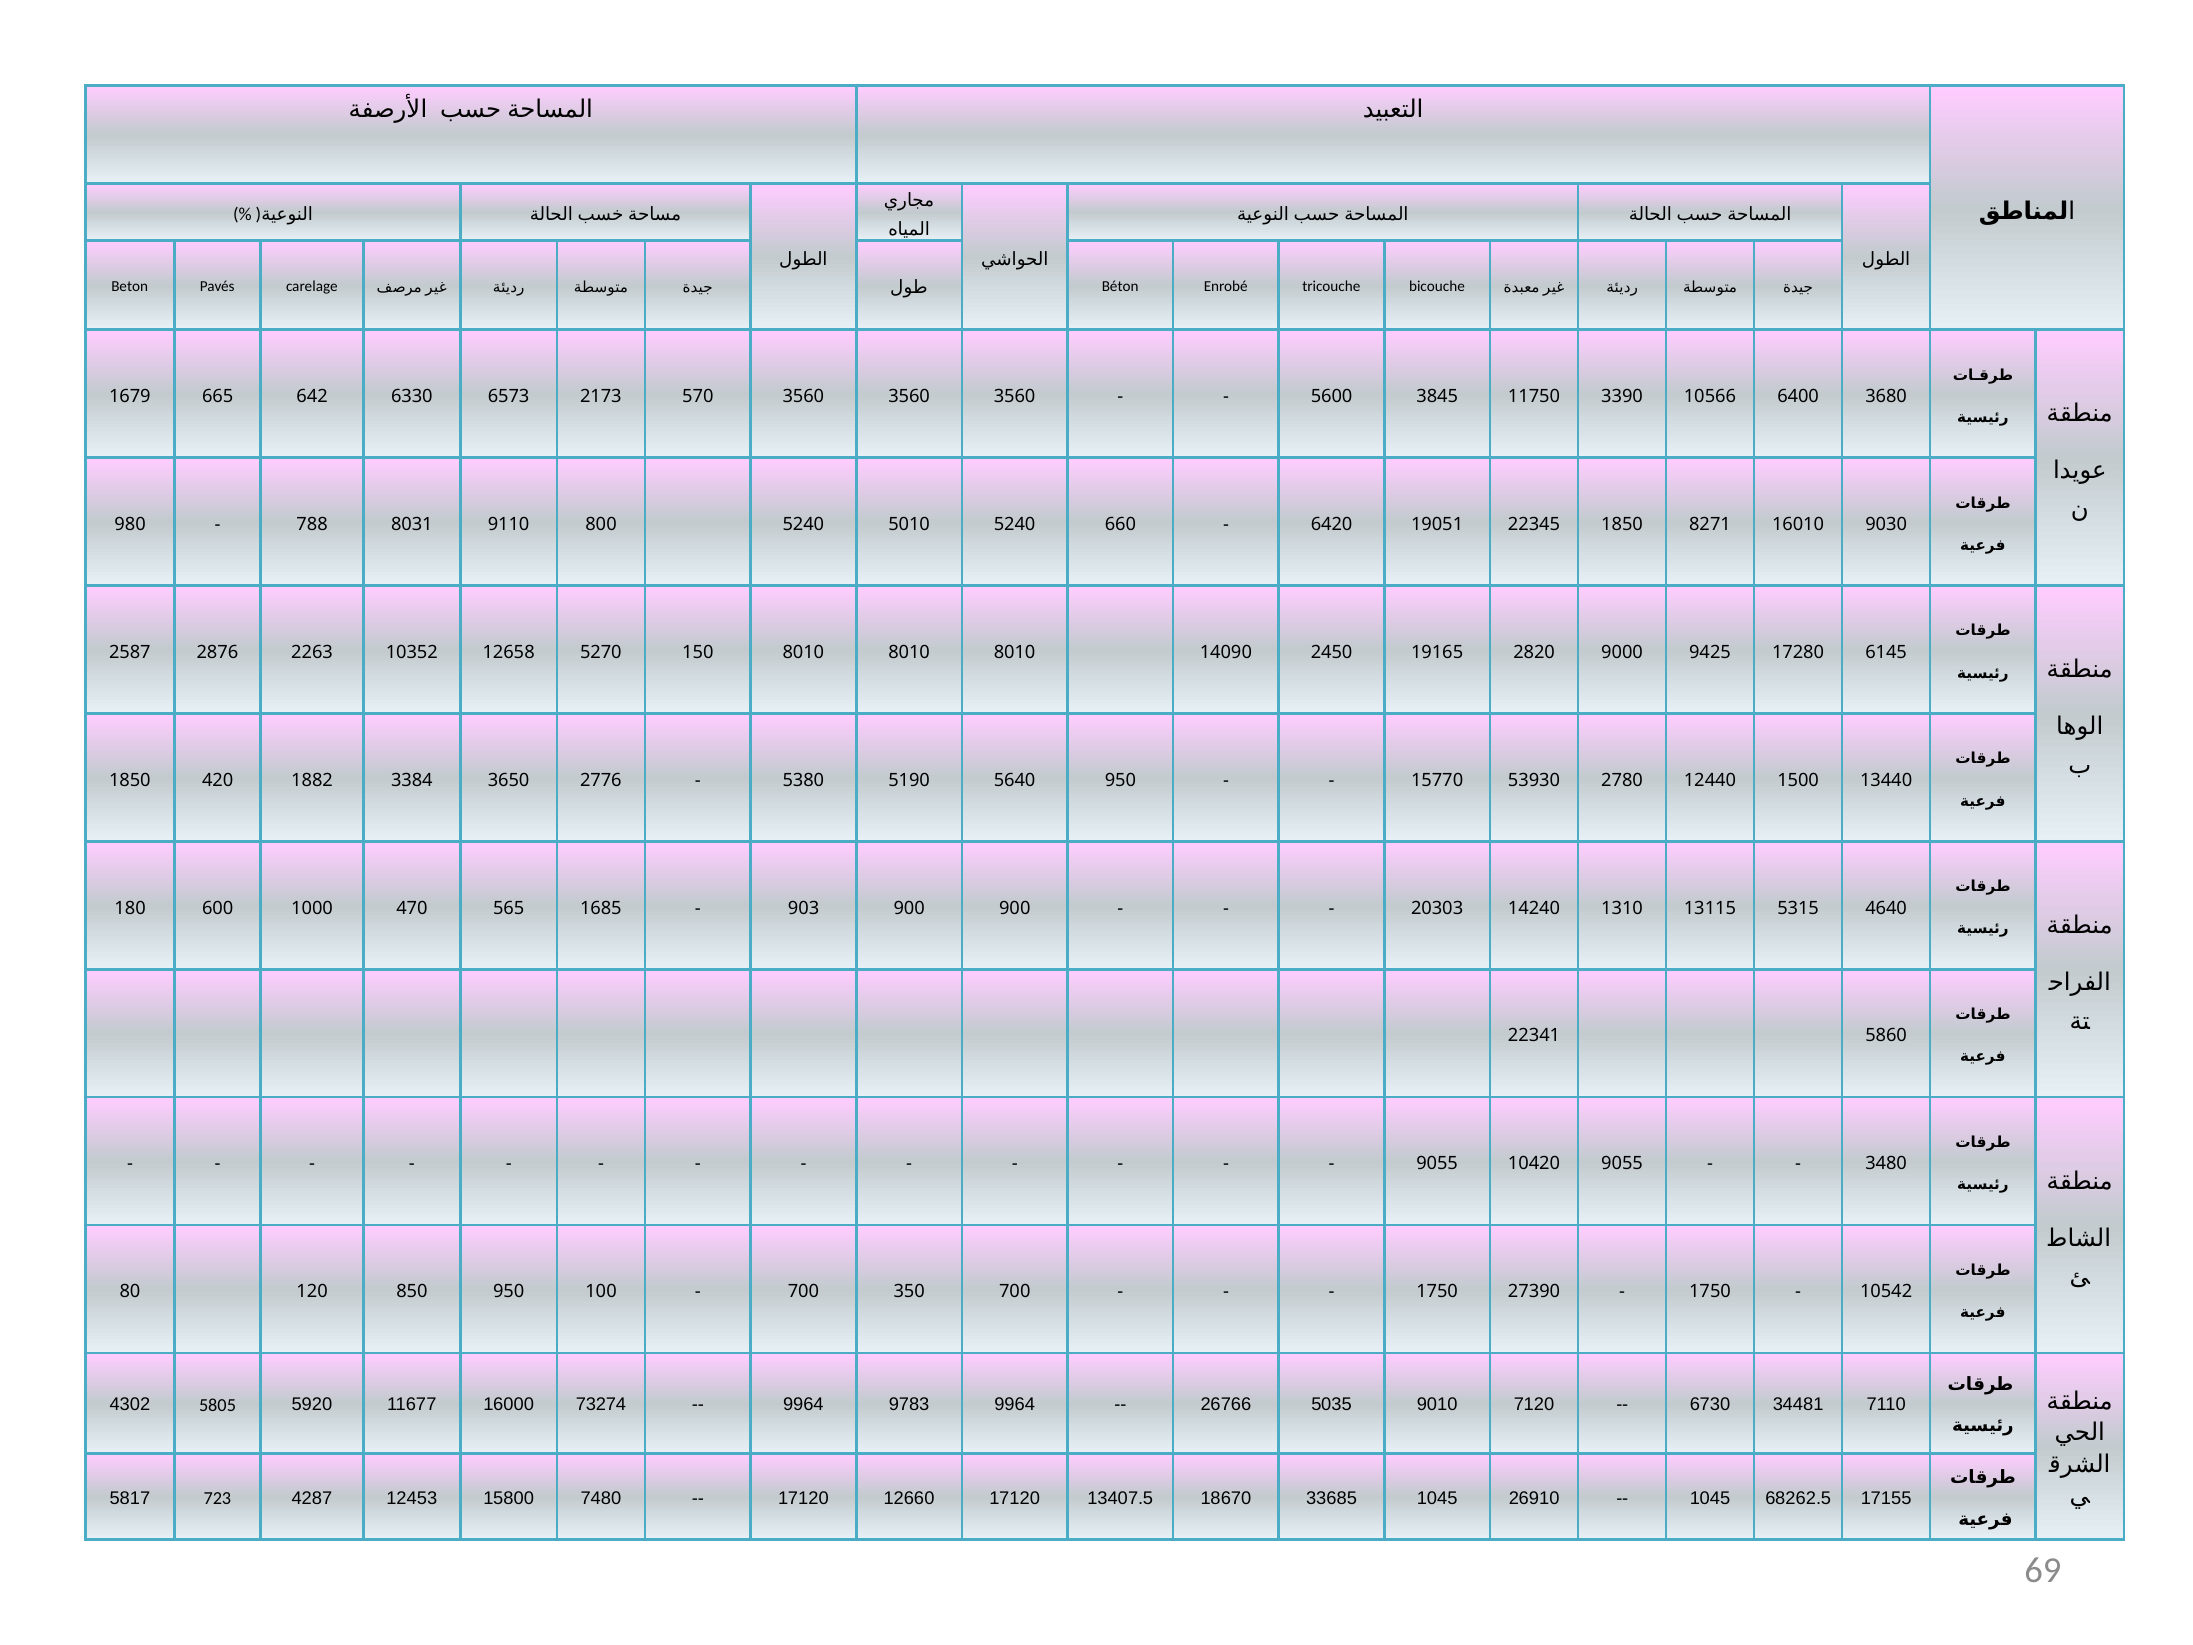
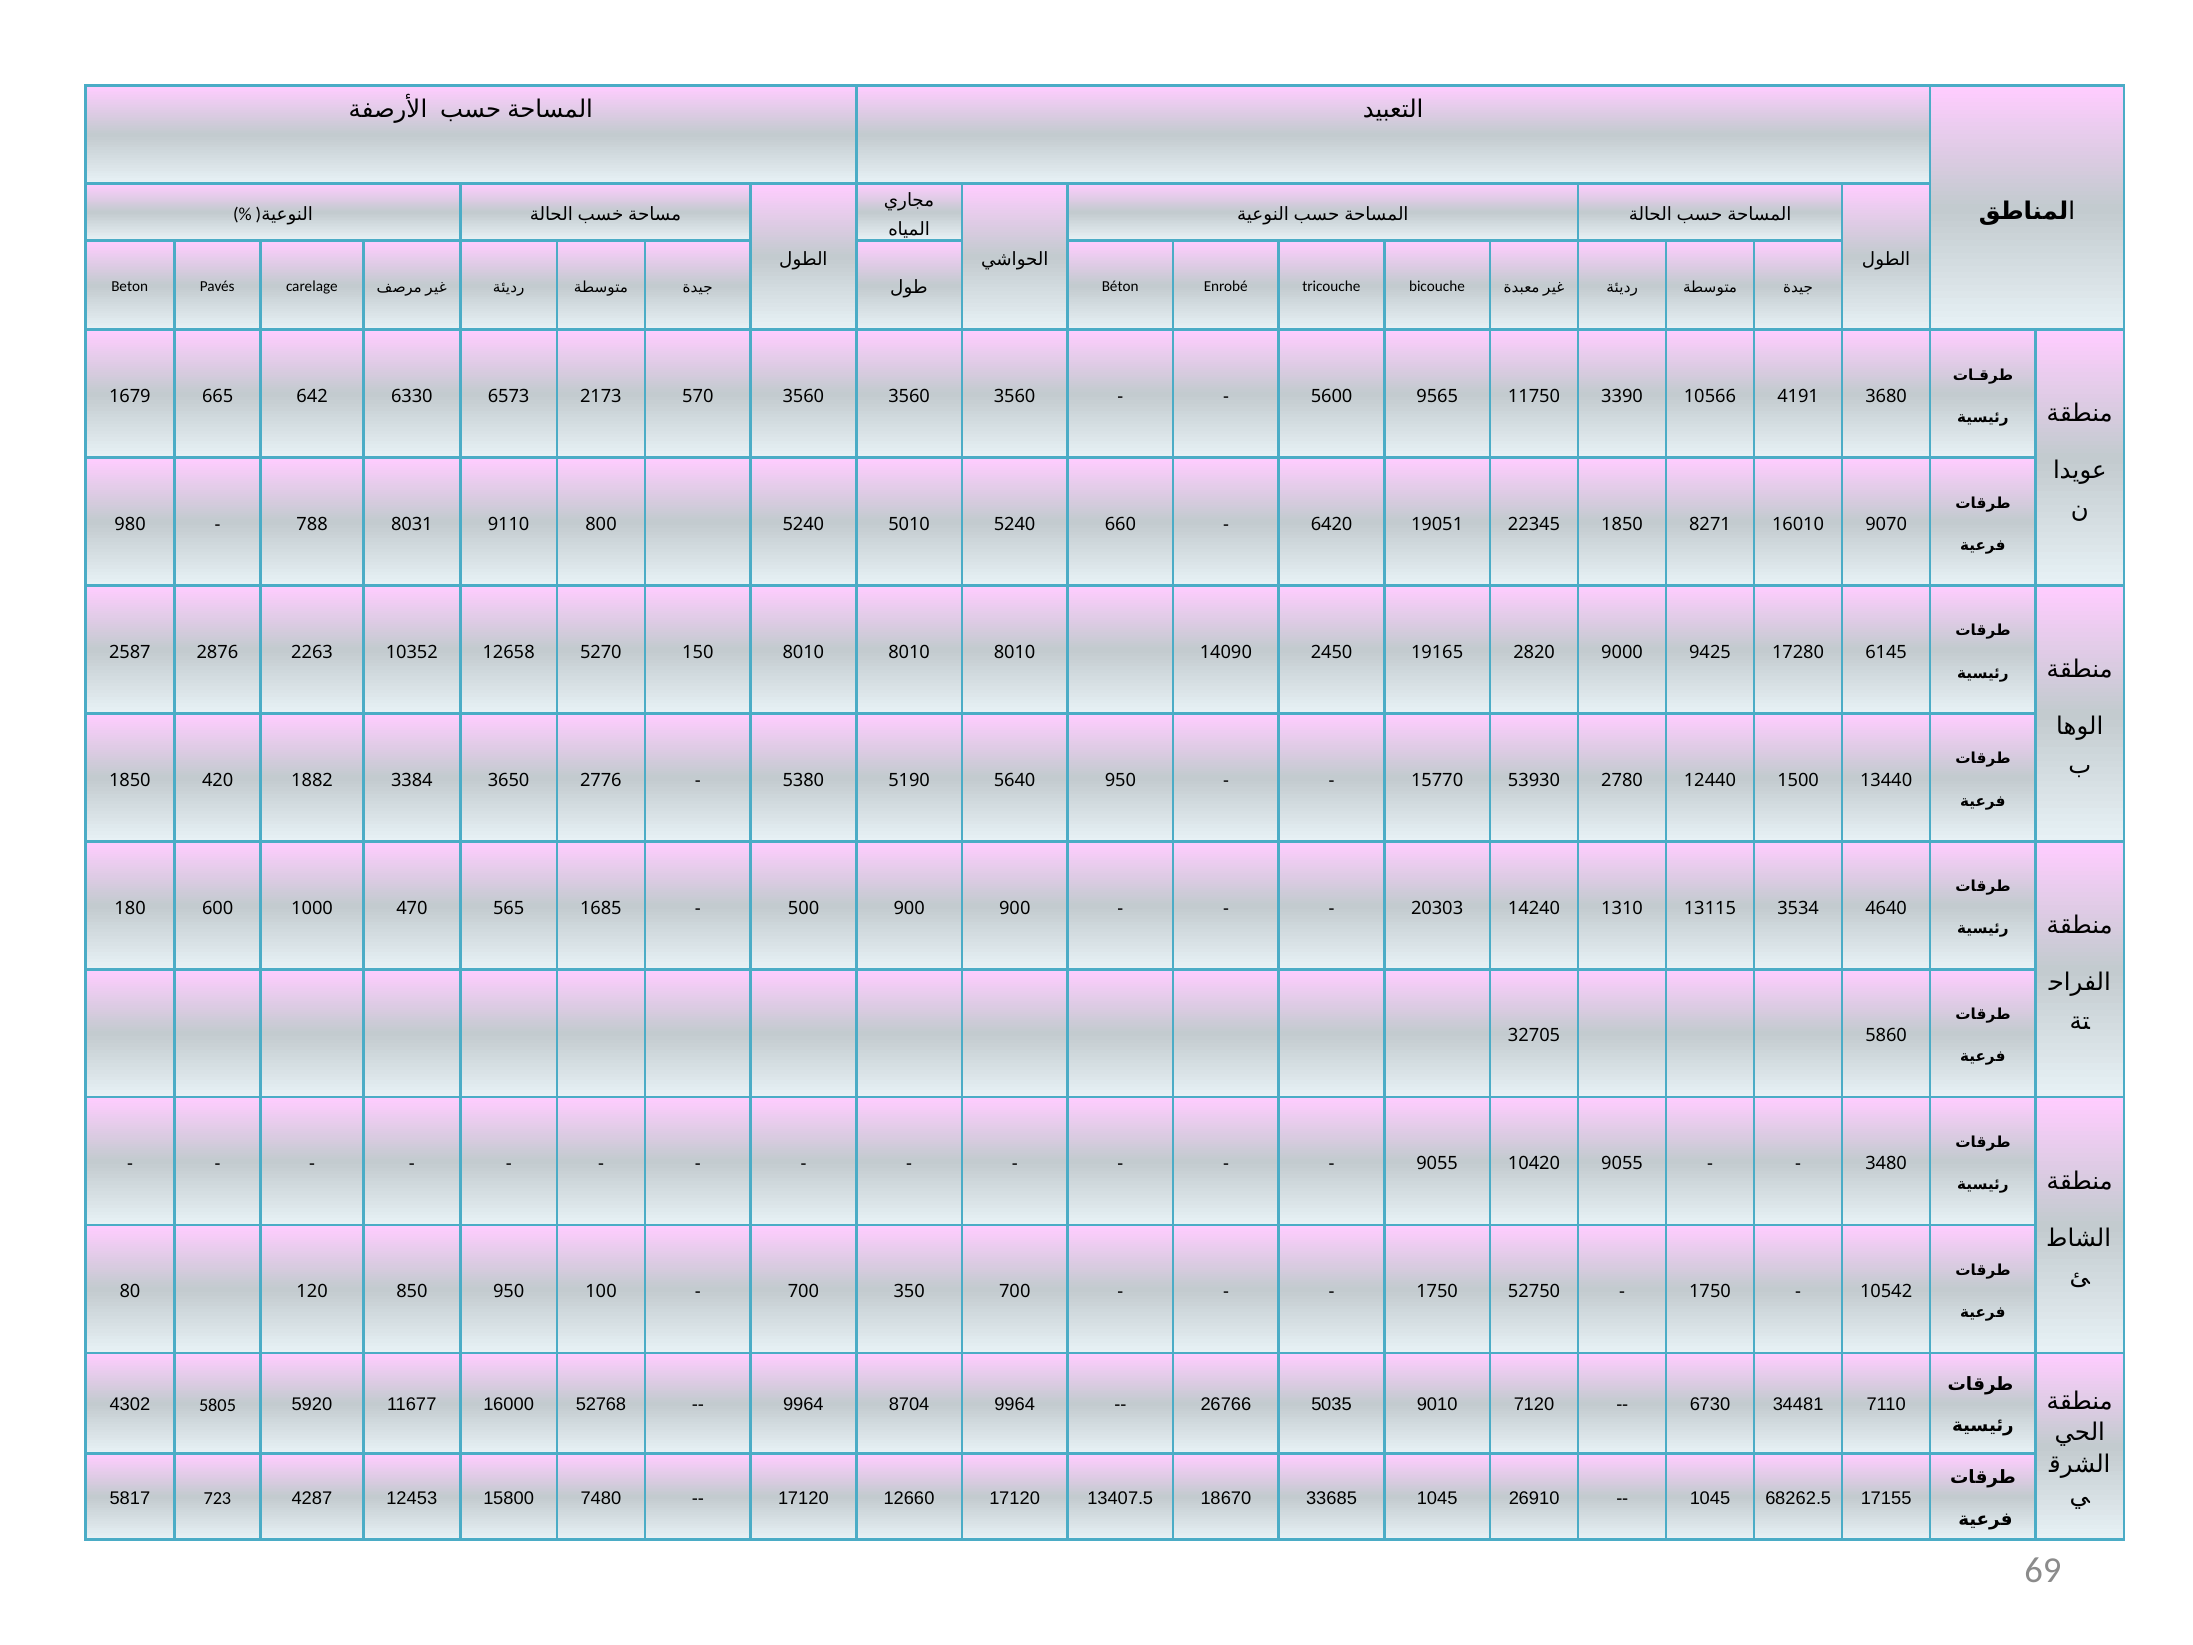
3845: 3845 -> 9565 (1437, 396)
6400: 6400 -> 4191 (1798, 396)
9030: 9030 -> 9070 (1886, 524)
903: 903 -> 500 (804, 908)
5315: 5315 -> 3534 (1798, 908)
22341: 22341 -> 32705 (1534, 1036)
27390: 27390 -> 52750 (1534, 1291)
73274: 73274 -> 52768 (601, 1405)
9783: 9783 -> 8704 (909, 1405)
